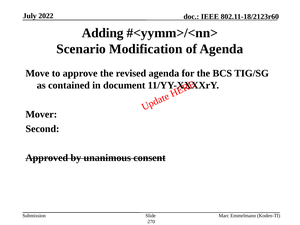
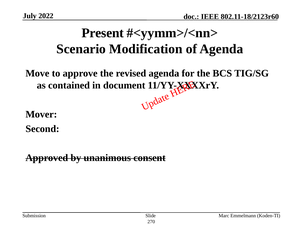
Adding: Adding -> Present (103, 33)
